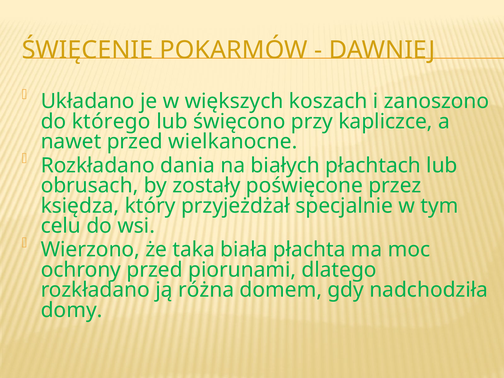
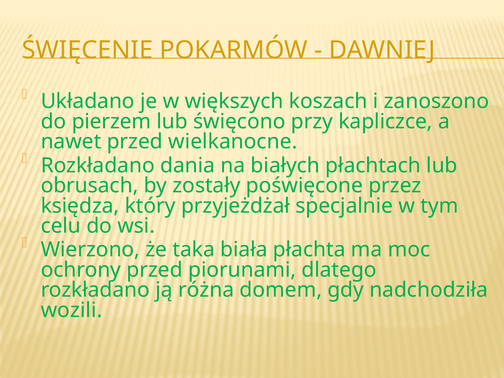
którego: którego -> pierzem (111, 122)
domy: domy -> wozili (71, 310)
